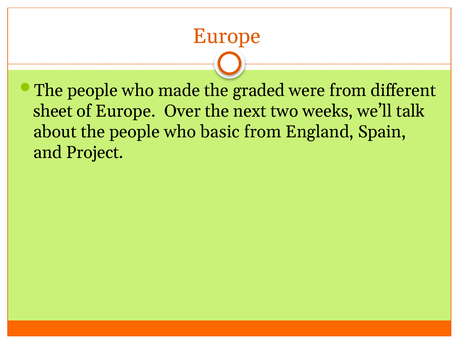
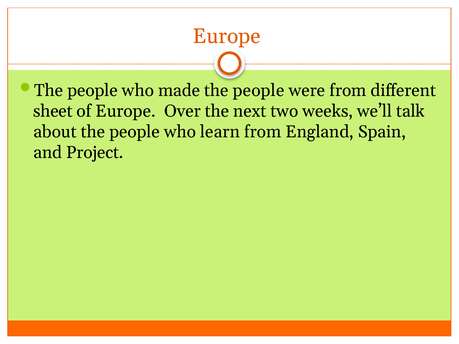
made the graded: graded -> people (259, 90)
basic: basic -> learn (220, 132)
